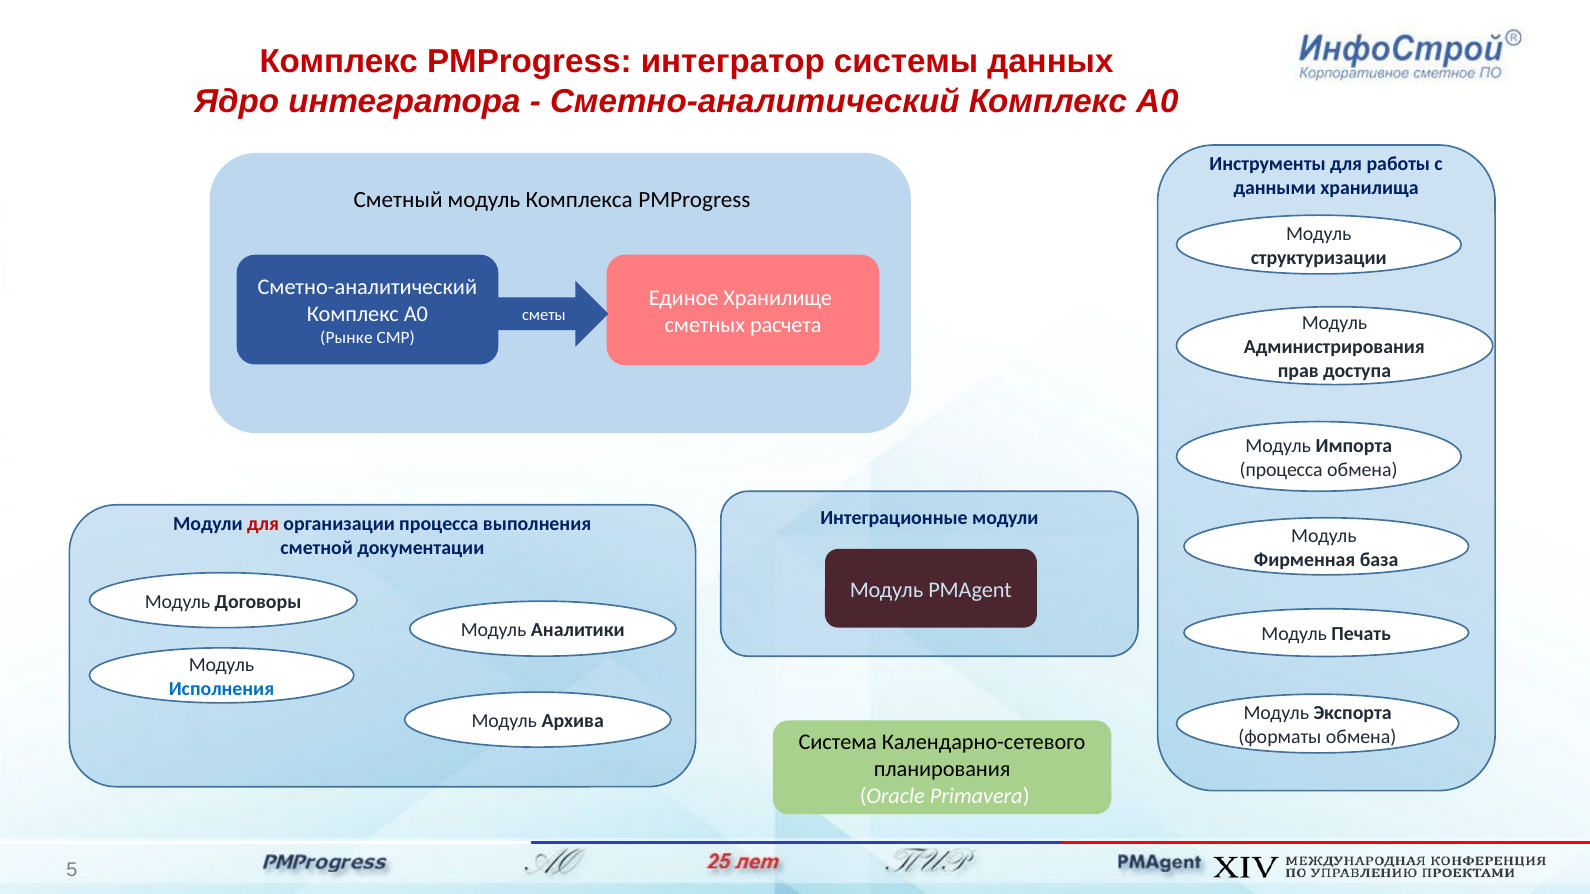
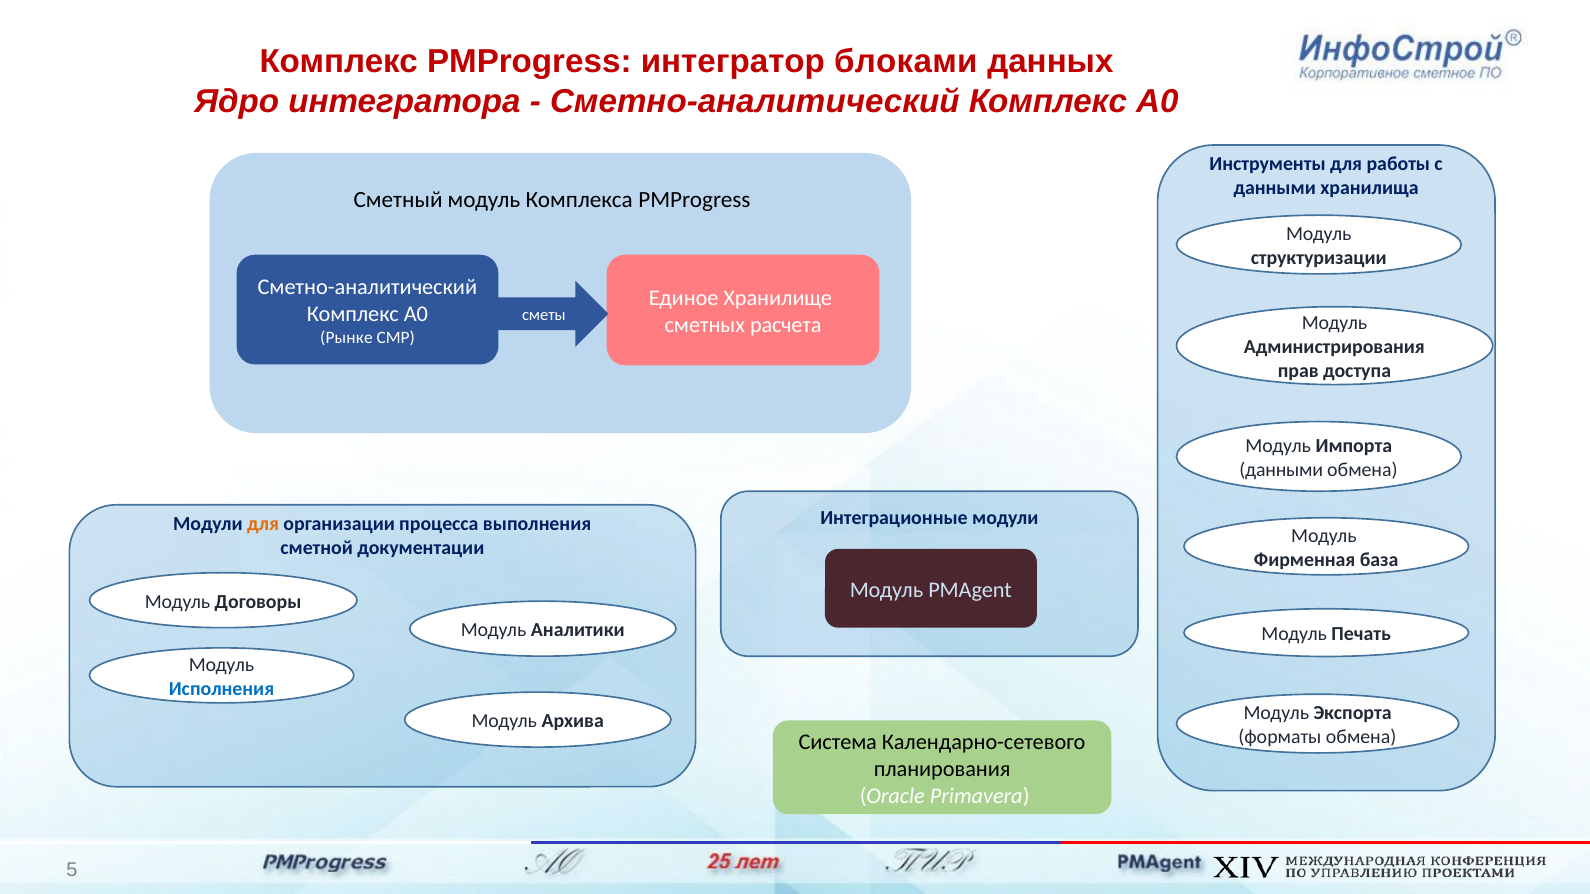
системы: системы -> блоками (906, 62)
процесса: процесса -> данными (1281, 470)
для colour: red -> orange (263, 524)
